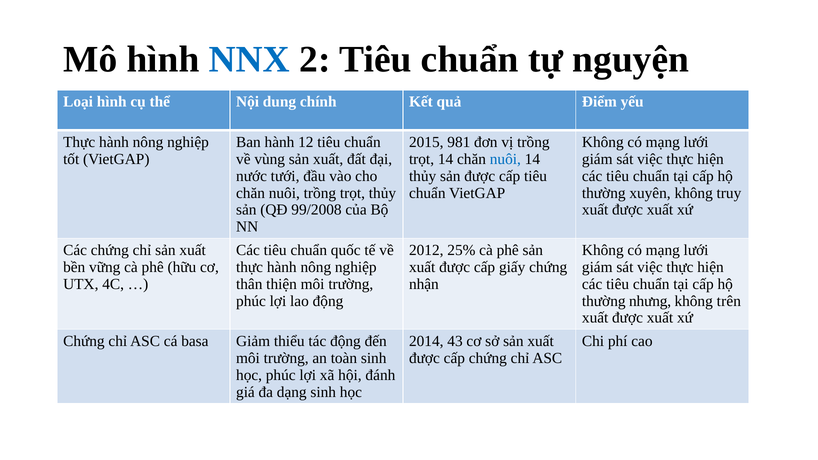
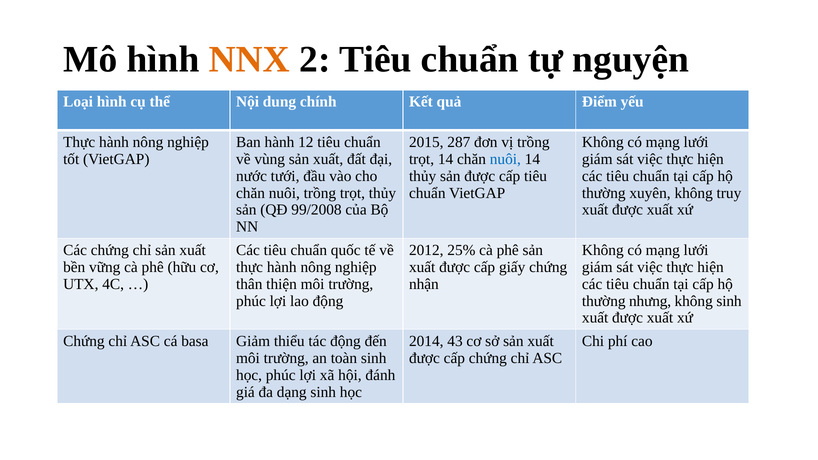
NNX colour: blue -> orange (249, 59)
981: 981 -> 287 (459, 142)
không trên: trên -> sinh (729, 301)
